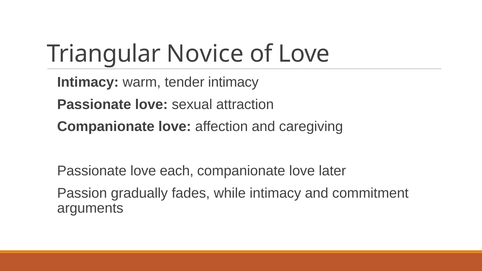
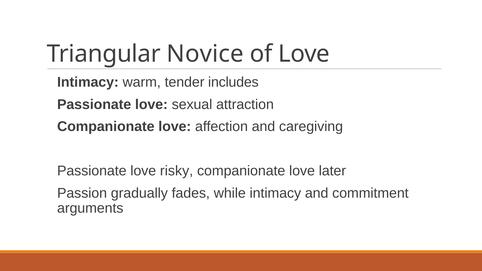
tender intimacy: intimacy -> includes (233, 82)
each: each -> risky (177, 171)
